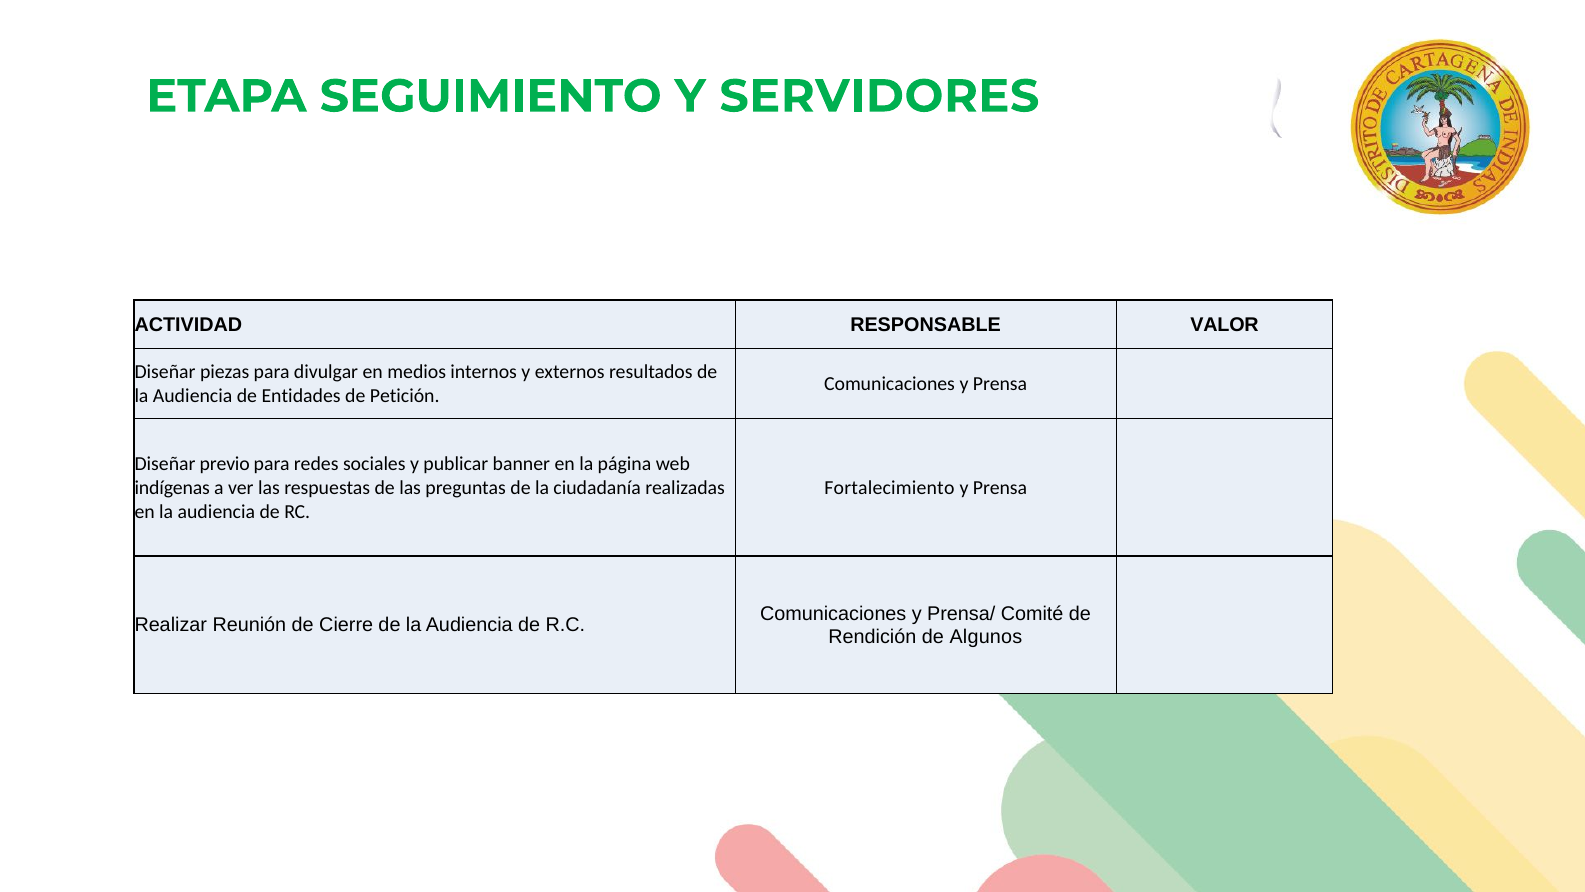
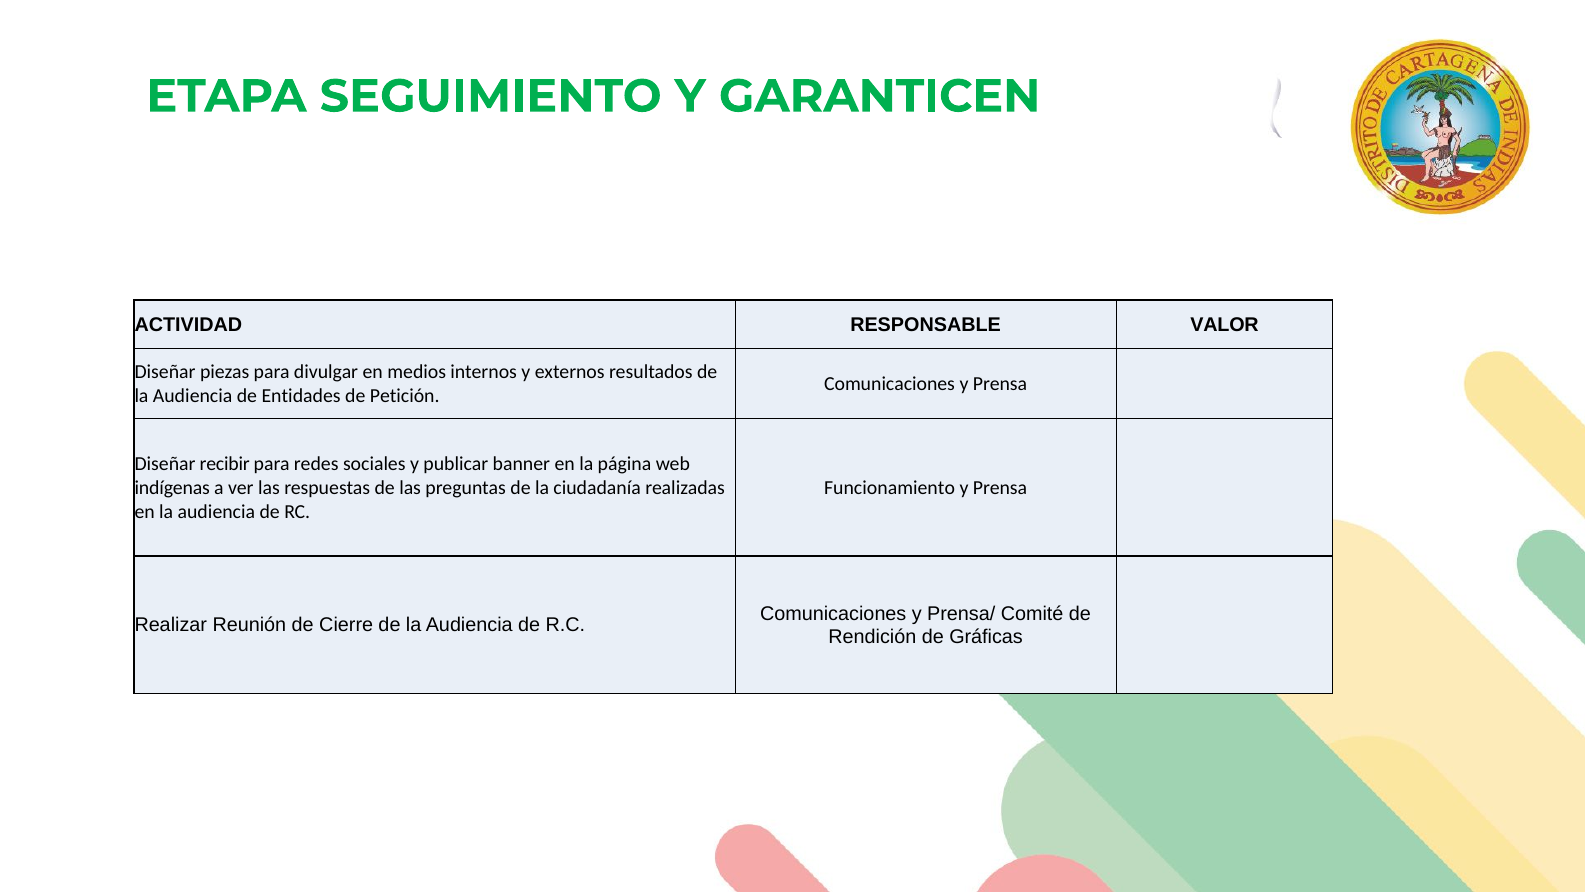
SERVIDORES: SERVIDORES -> GARANTICEN (880, 96)
previo: previo -> recibir (225, 464)
Fortalecimiento: Fortalecimiento -> Funcionamiento (890, 488)
Algunos: Algunos -> Gráficas (986, 636)
